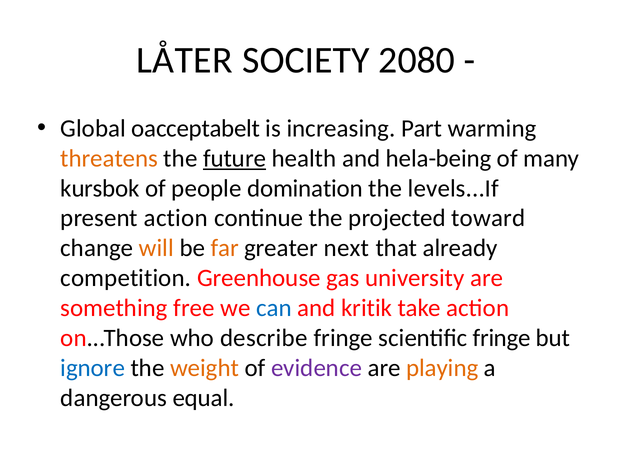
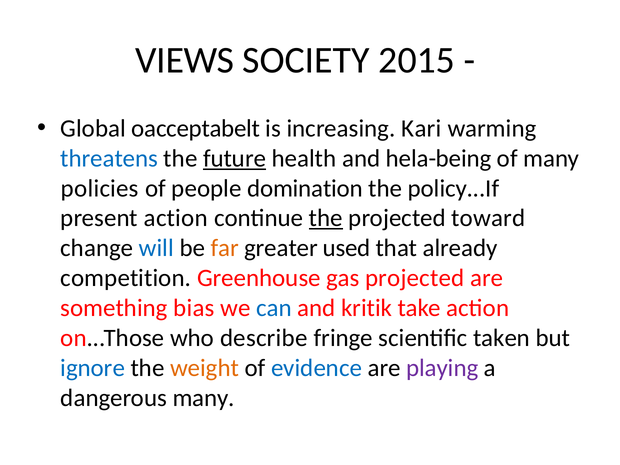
LÅTER: LÅTER -> VIEWS (185, 60)
2080: 2080 -> 2015 (417, 60)
Part: Part -> Kari (421, 128)
threatens colour: orange -> blue (109, 158)
kursbok: kursbok -> policies (100, 188)
levels...If: levels...If -> policy...If (454, 188)
the underline: none -> present (326, 218)
will colour: orange -> blue (156, 248)
next: next -> used (347, 248)
gas university: university -> projected (415, 278)
free: free -> bias (194, 308)
scientific fringe: fringe -> taken (502, 338)
evidence colour: purple -> blue (317, 368)
playing colour: orange -> purple (442, 368)
dangerous equal: equal -> many (204, 398)
